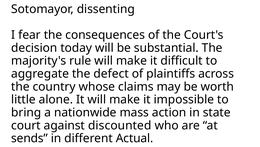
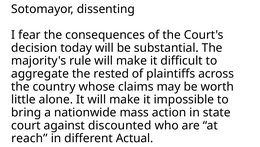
defect: defect -> rested (111, 73)
sends: sends -> reach (29, 138)
